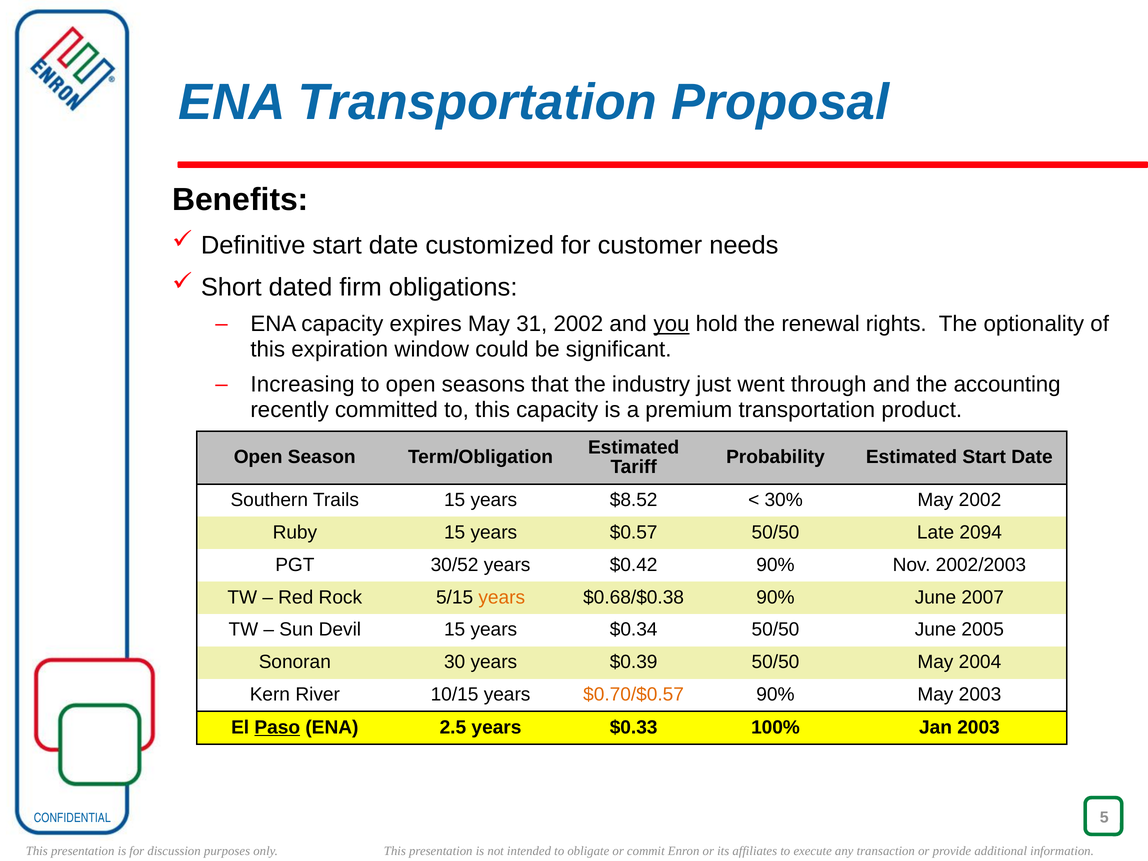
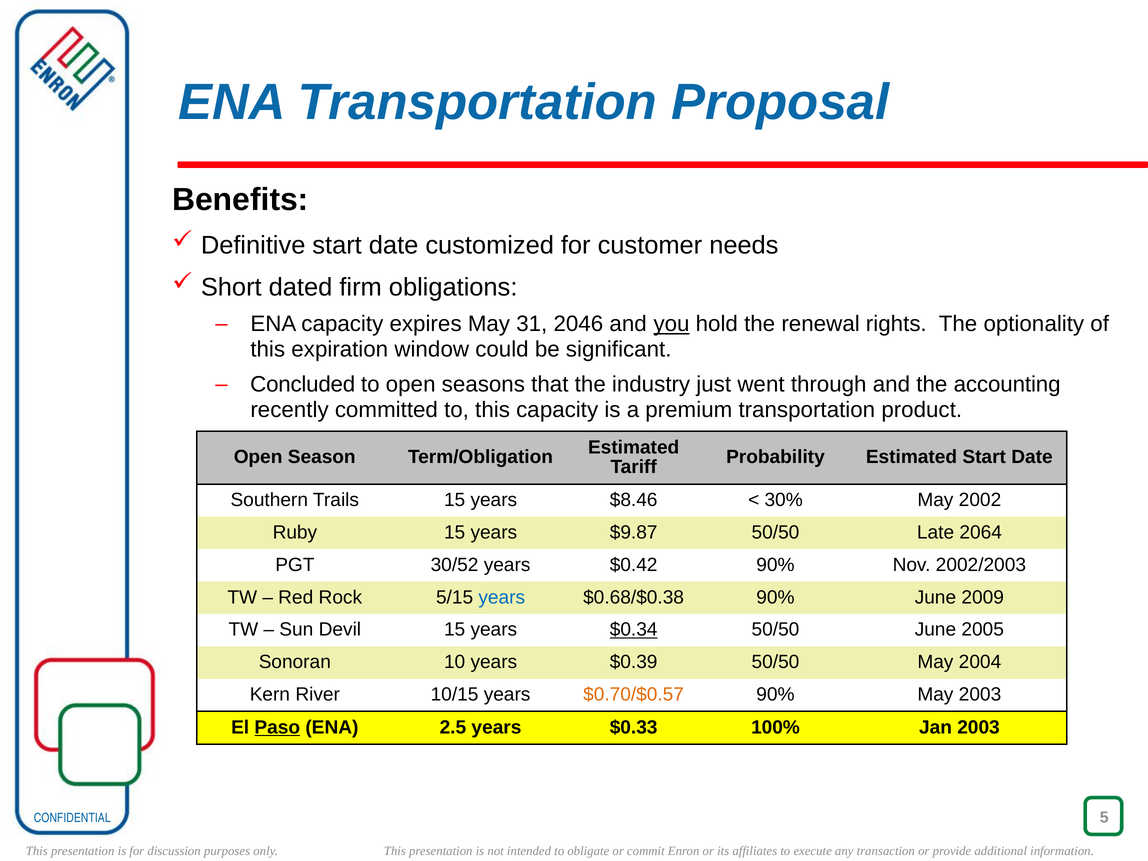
31 2002: 2002 -> 2046 (578, 324)
Increasing: Increasing -> Concluded (303, 385)
$8.52: $8.52 -> $8.46 (634, 500)
$0.57: $0.57 -> $9.87 (634, 532)
2094: 2094 -> 2064 (981, 532)
years colour: orange -> blue (502, 597)
2007: 2007 -> 2009 (983, 597)
$0.34 underline: none -> present (634, 630)
30: 30 -> 10 (455, 662)
